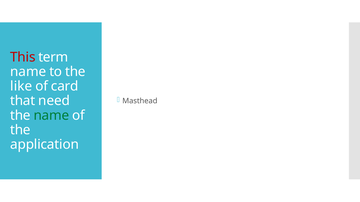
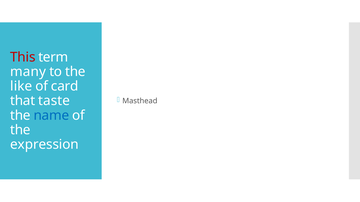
name: name -> many (28, 72)
need: need -> taste (54, 101)
name colour: green -> blue (51, 116)
application: application -> expression (44, 145)
